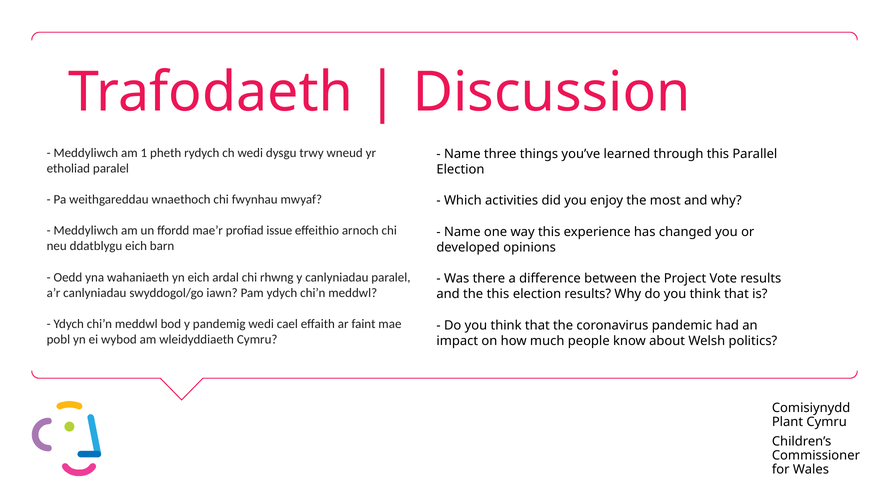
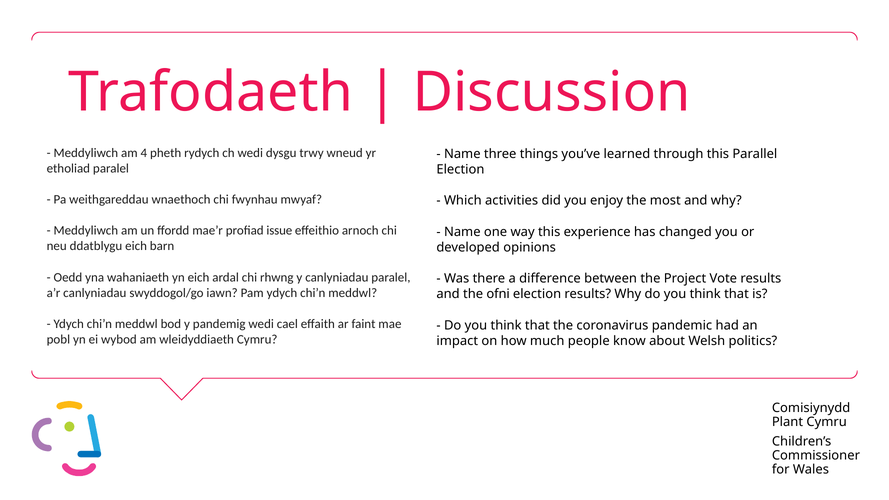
1: 1 -> 4 (144, 153)
the this: this -> ofni (498, 294)
